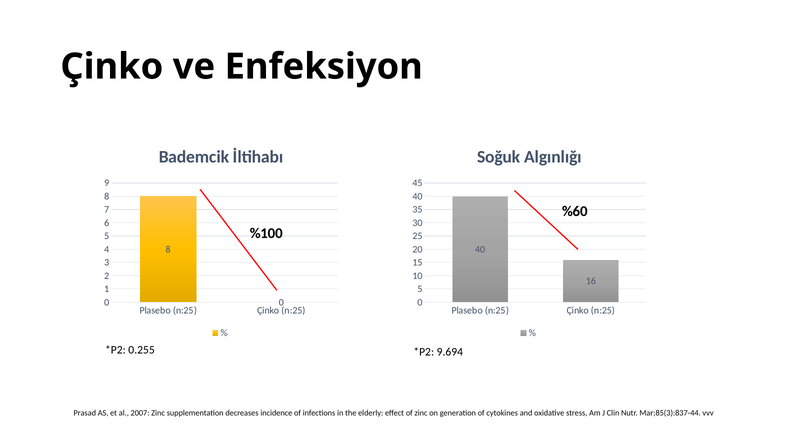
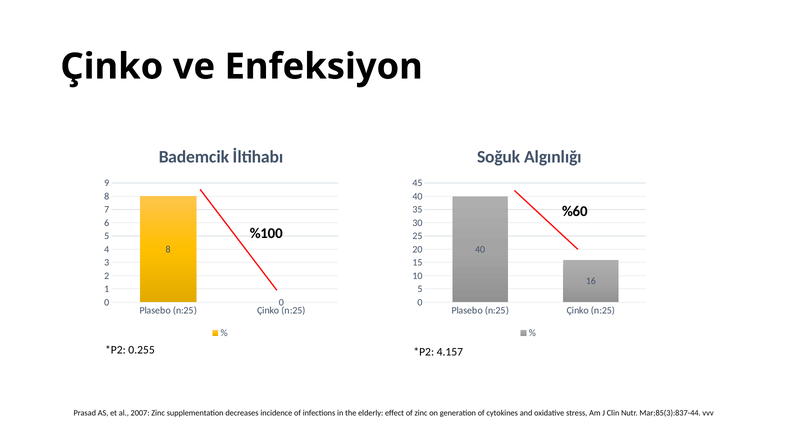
9.694: 9.694 -> 4.157 (450, 352)
